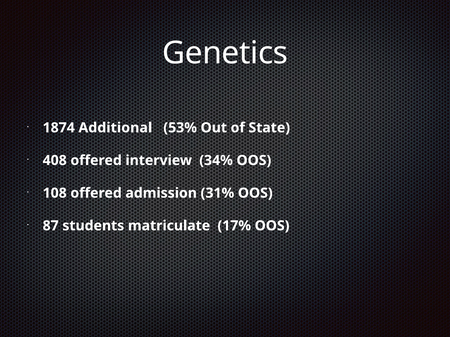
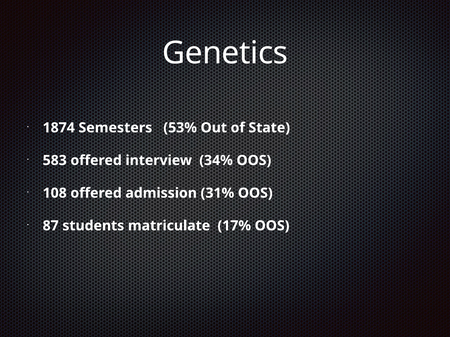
Additional: Additional -> Semesters (115, 128)
408: 408 -> 583 (55, 161)
